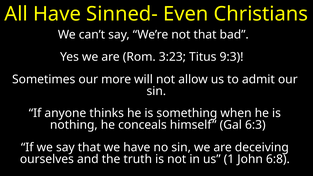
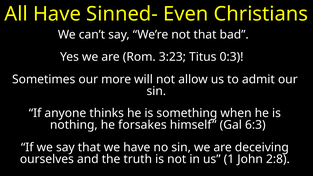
9:3: 9:3 -> 0:3 (232, 57)
conceals: conceals -> forsakes (142, 125)
6:8: 6:8 -> 2:8 (278, 159)
